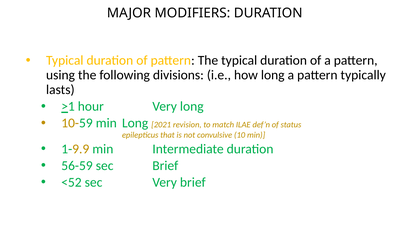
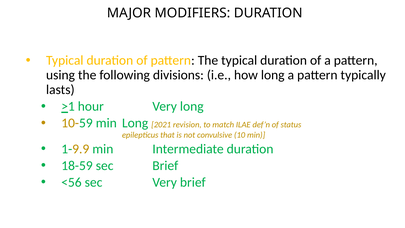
56-59: 56-59 -> 18-59 (77, 165)
<52: <52 -> <56 (71, 182)
